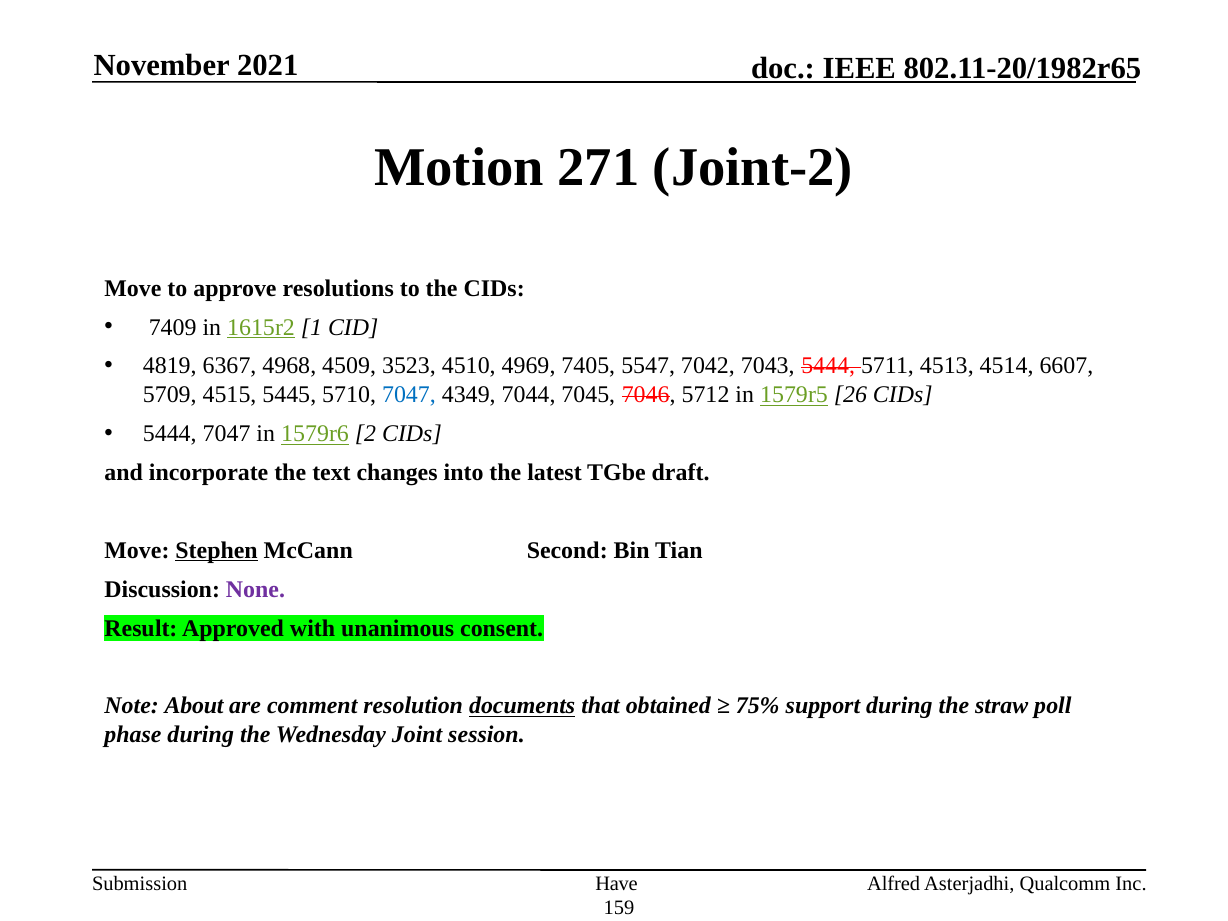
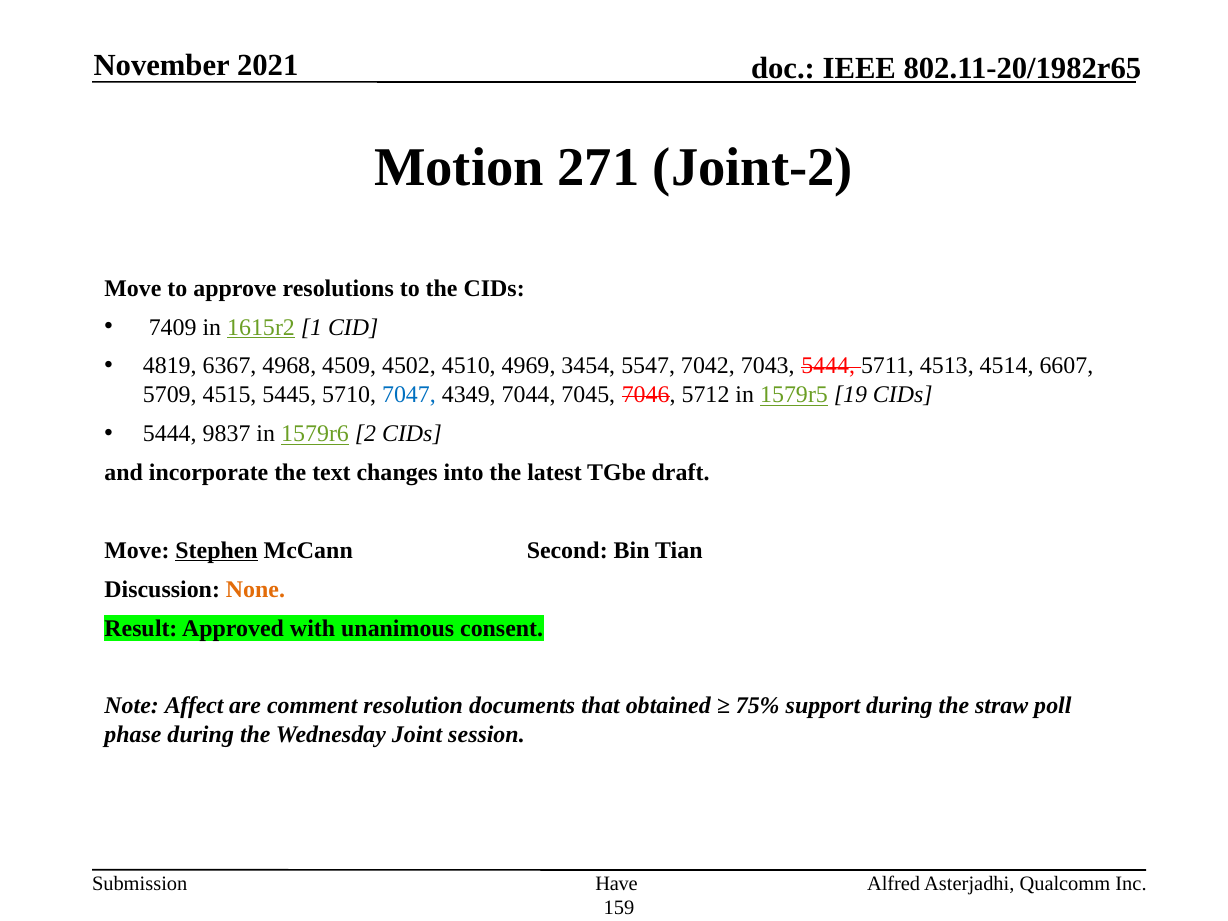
3523: 3523 -> 4502 (409, 366)
7405: 7405 -> 3454 (588, 366)
26: 26 -> 19 (850, 395)
5444 7047: 7047 -> 9837 (227, 434)
None colour: purple -> orange (255, 589)
About: About -> Affect (194, 706)
documents underline: present -> none (522, 706)
